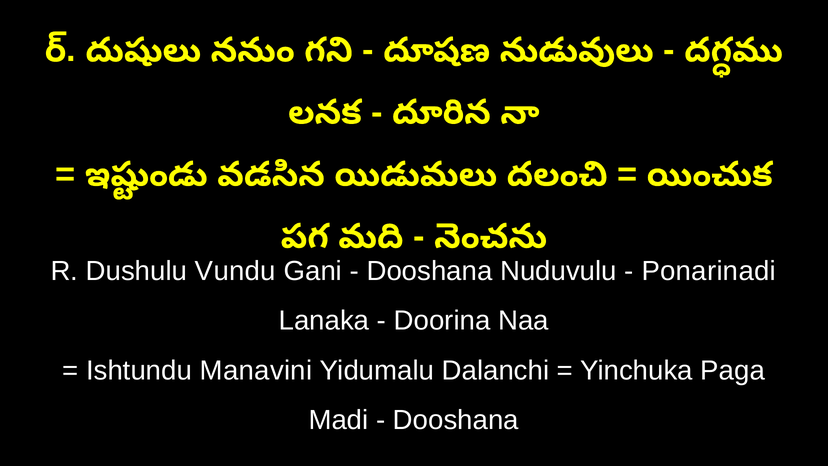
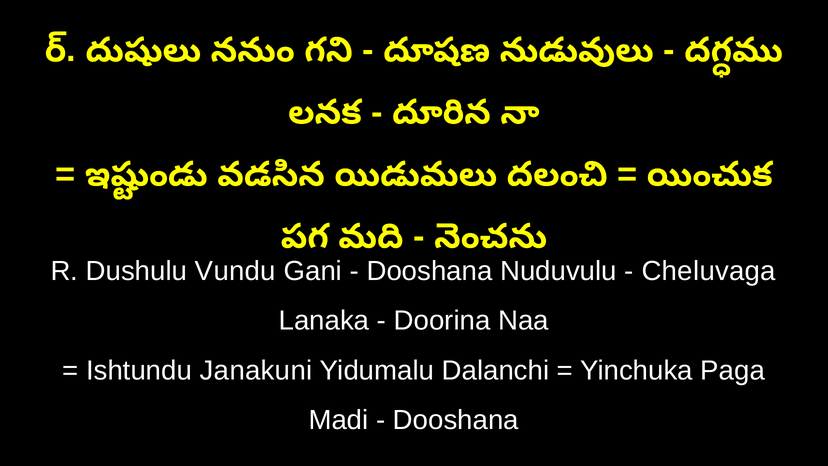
Ponarinadi: Ponarinadi -> Cheluvaga (709, 271)
Manavini: Manavini -> Janakuni (256, 370)
